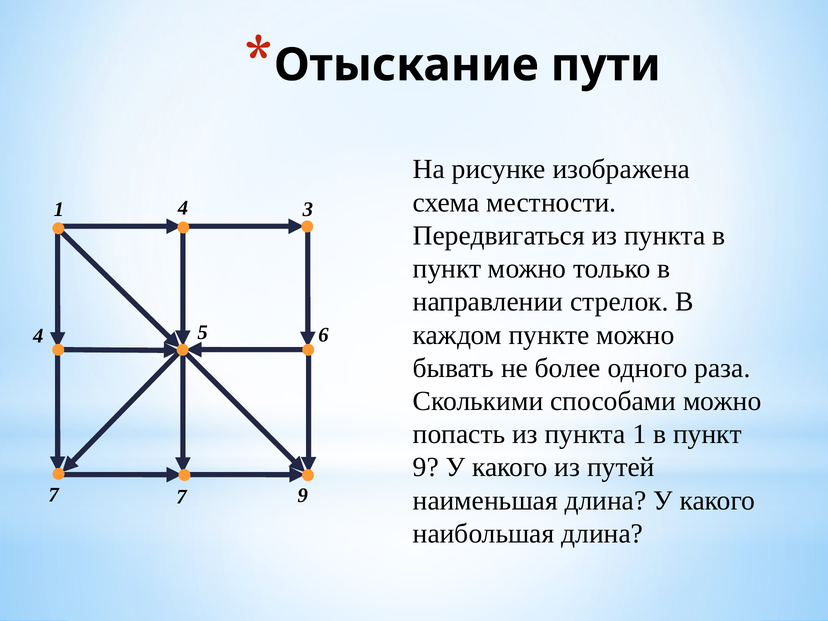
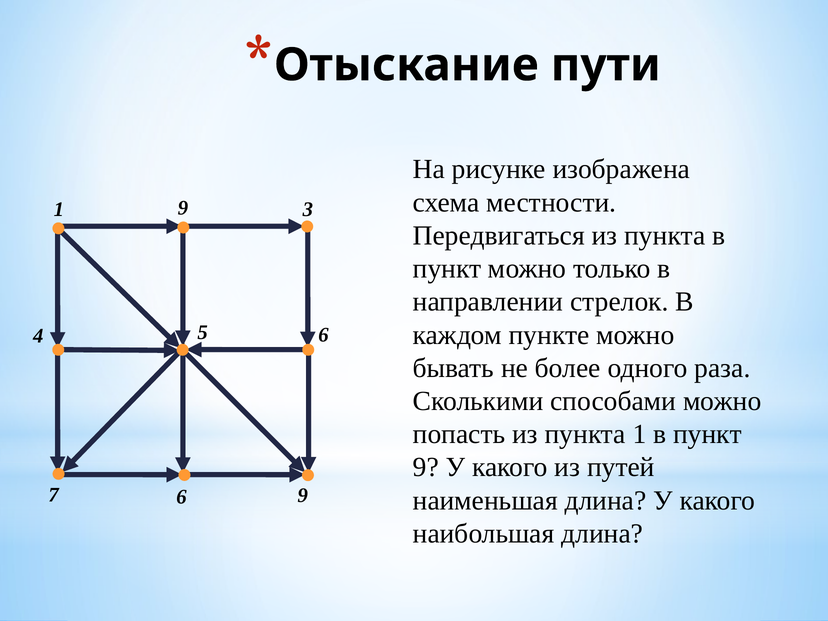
1 4: 4 -> 9 (183, 208)
7 7: 7 -> 6 (181, 497)
